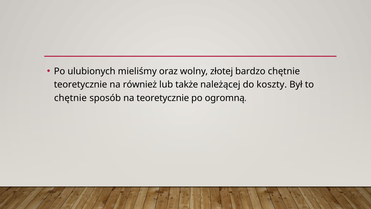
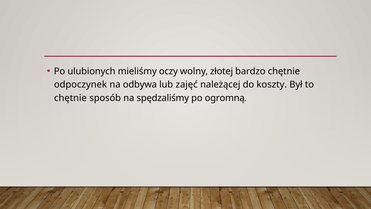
oraz: oraz -> oczy (168, 71)
teoretycznie: teoretycznie -> odpoczynek (80, 85)
również: również -> odbywa (140, 85)
także: także -> zajęć (187, 85)
na teoretycznie: teoretycznie -> spędzaliśmy (163, 98)
